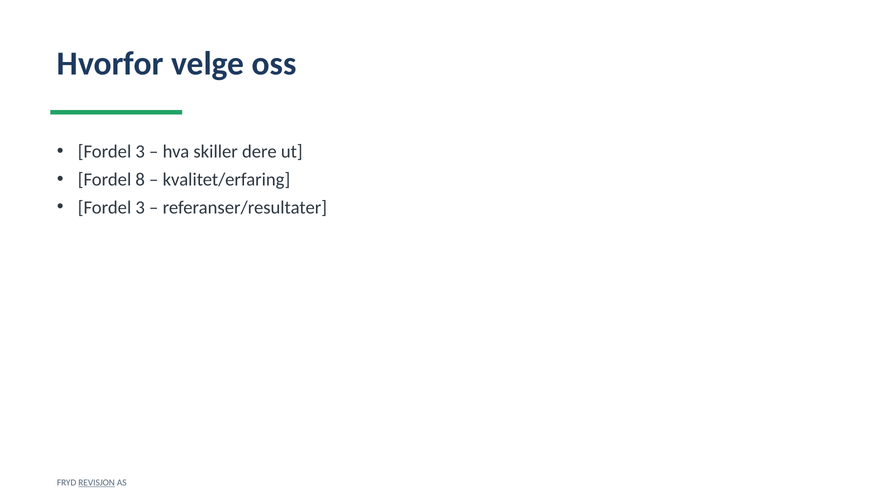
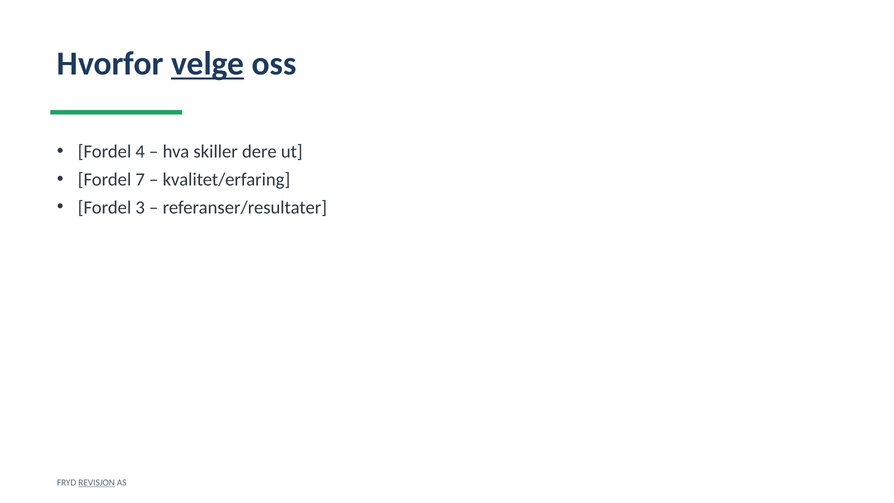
velge underline: none -> present (208, 64)
3: 3 -> 4 (140, 151)
8: 8 -> 7 (140, 179)
